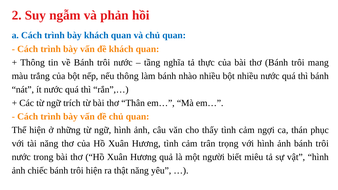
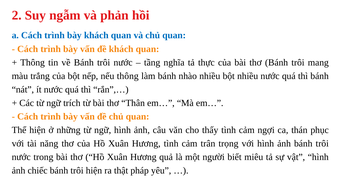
thật năng: năng -> pháp (140, 171)
